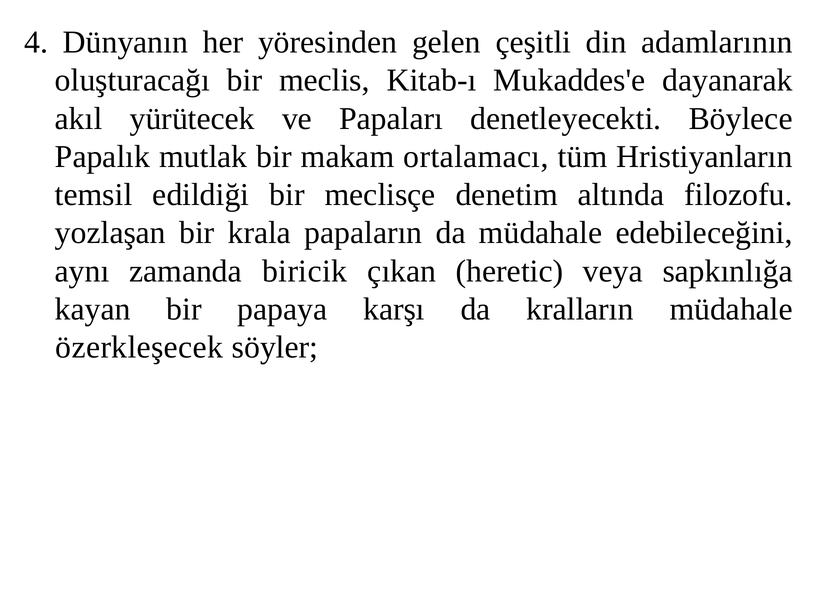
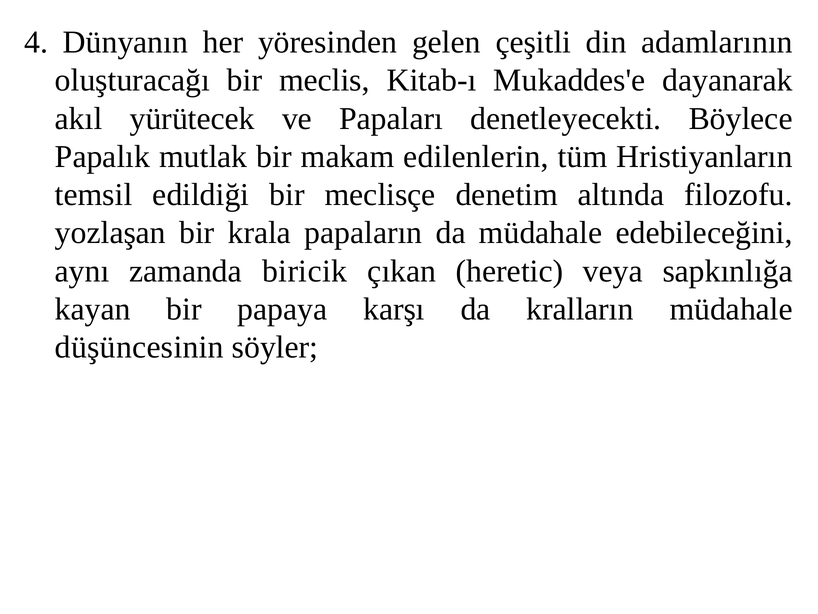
ortalamacı: ortalamacı -> edilenlerin (476, 157)
özerkleşecek: özerkleşecek -> düşüncesinin (139, 347)
